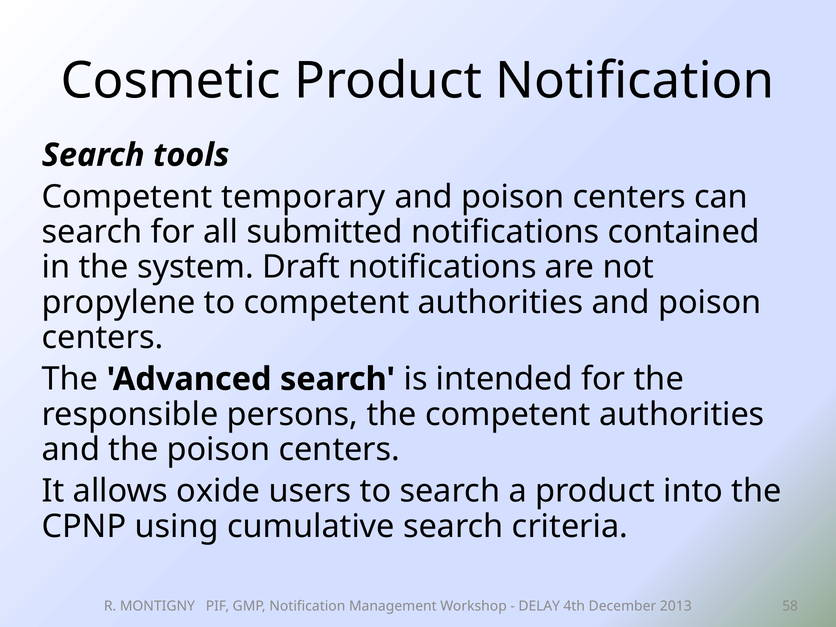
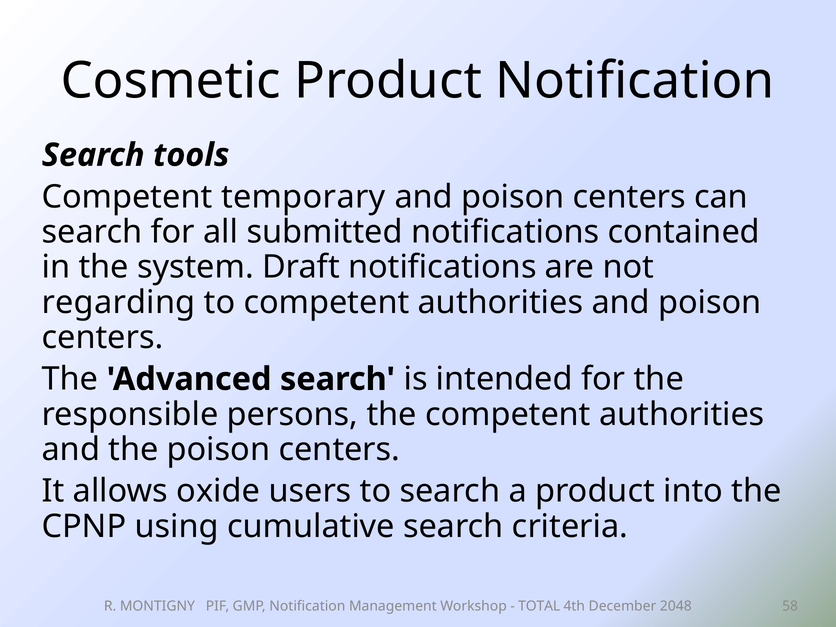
propylene: propylene -> regarding (119, 302)
DELAY: DELAY -> TOTAL (539, 606)
2013: 2013 -> 2048 (676, 606)
